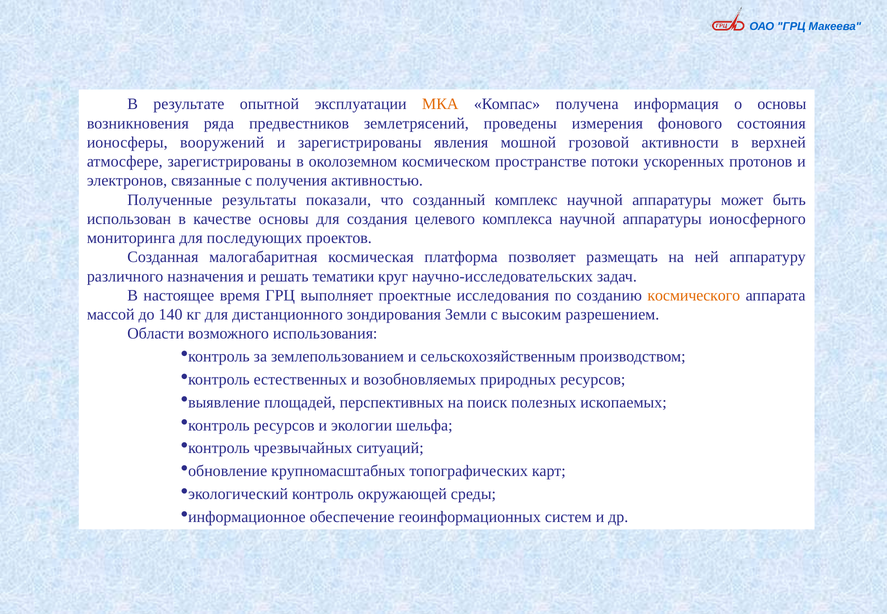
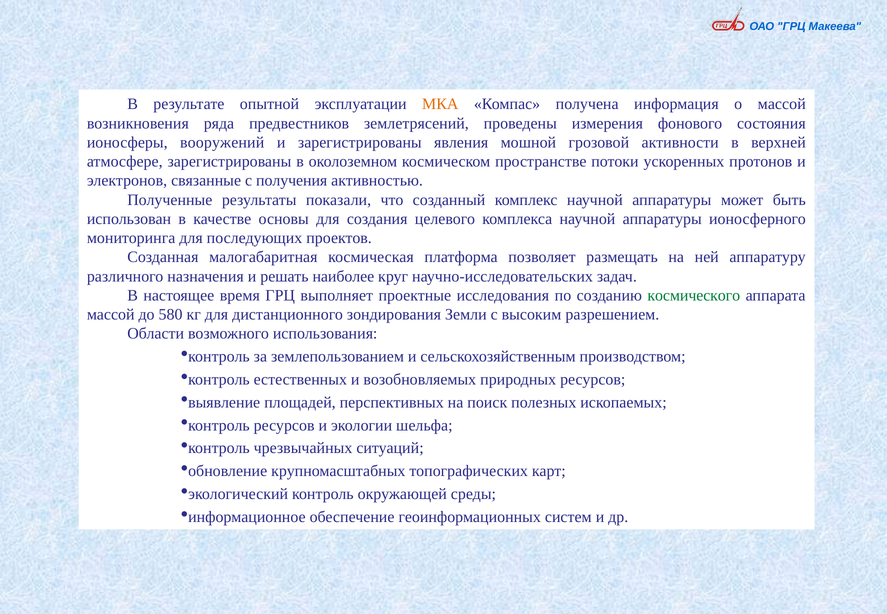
о основы: основы -> массой (782, 104)
тематики: тематики -> наиболее (343, 276)
космического colour: orange -> green (694, 295)
140: 140 -> 580 (171, 315)
